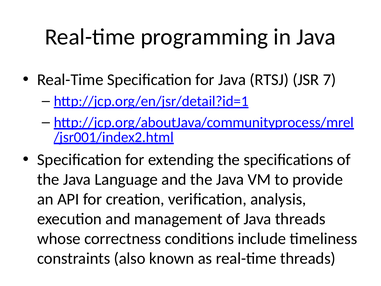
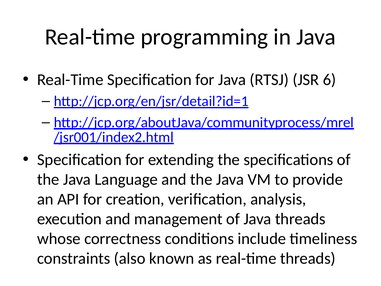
7: 7 -> 6 (329, 80)
